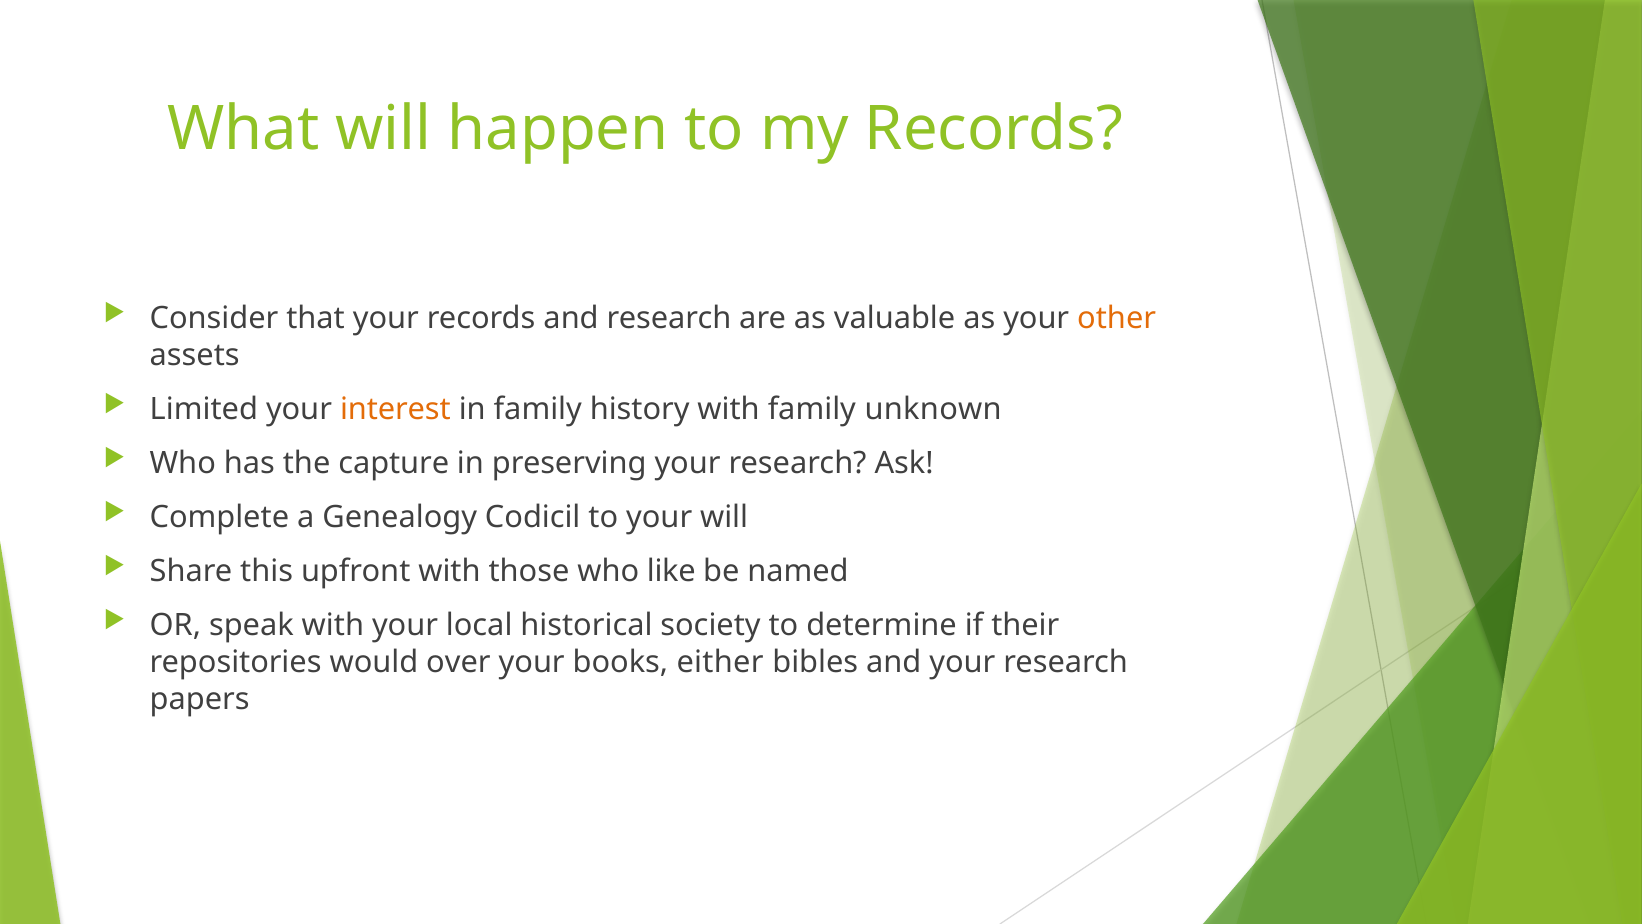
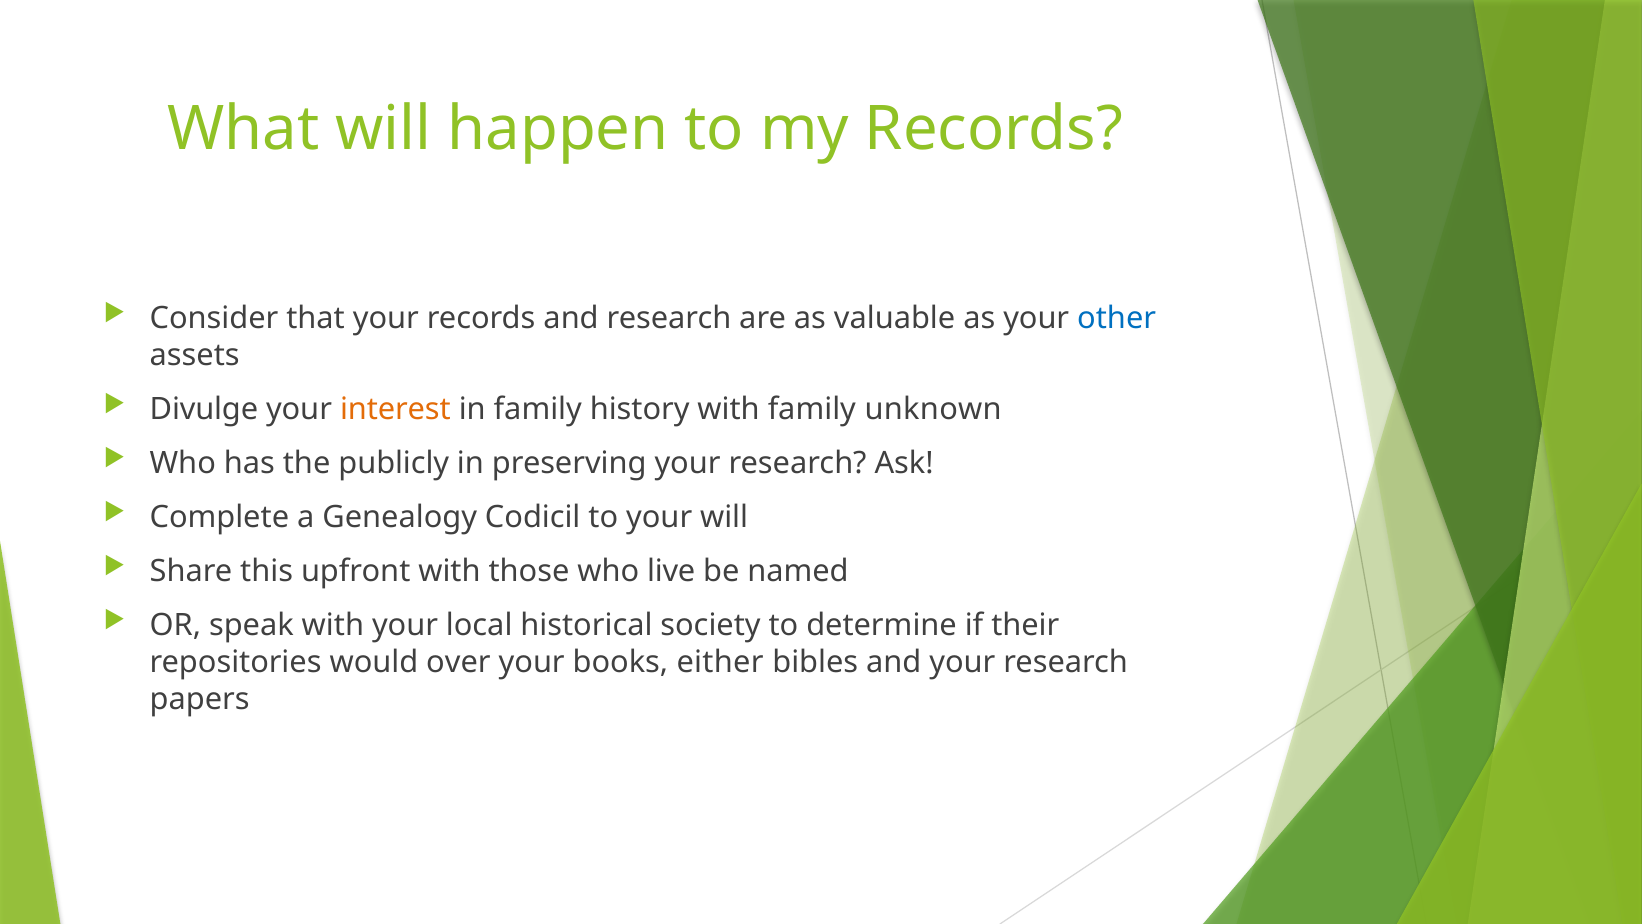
other colour: orange -> blue (1117, 318)
Limited: Limited -> Divulge (204, 409)
capture: capture -> publicly (394, 463)
like: like -> live (671, 571)
